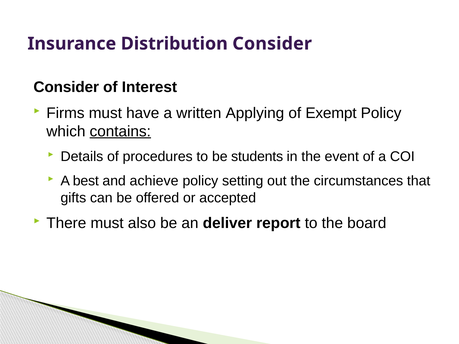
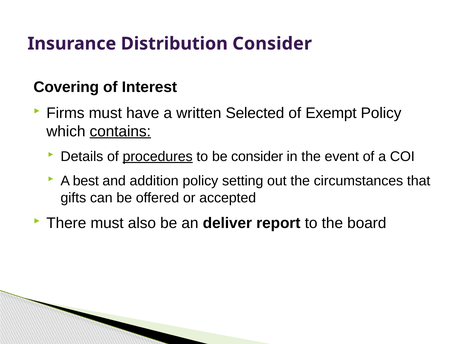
Consider: Consider -> Covering (66, 87)
Applying: Applying -> Selected (255, 113)
procedures underline: none -> present (158, 157)
be students: students -> consider (257, 157)
achieve: achieve -> addition (154, 181)
